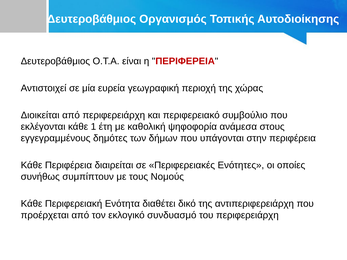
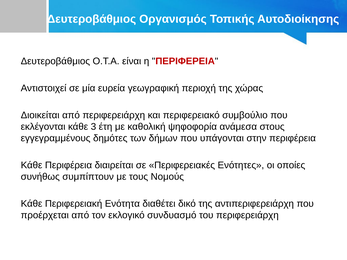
1: 1 -> 3 (93, 127)
